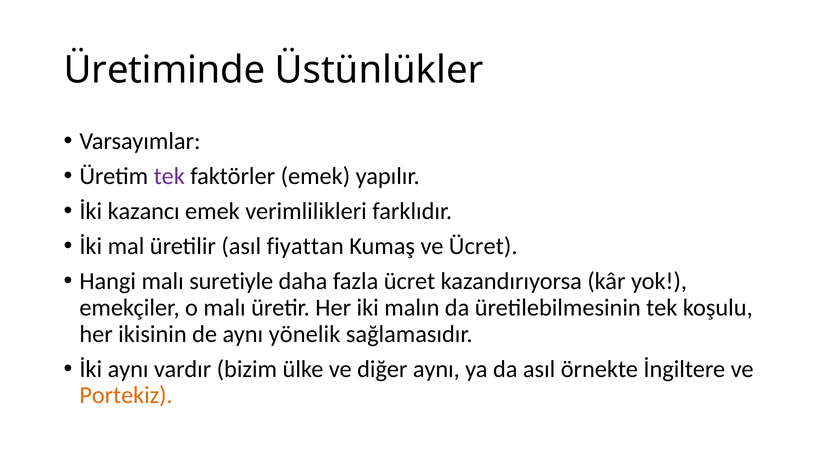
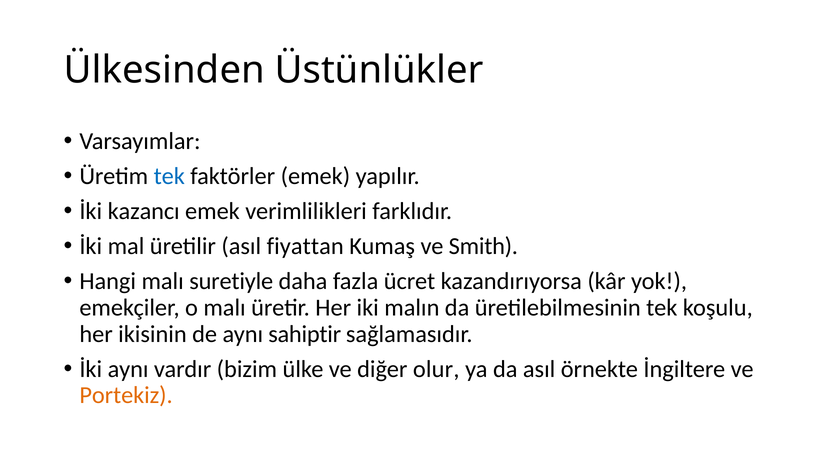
Üretiminde: Üretiminde -> Ülkesinden (164, 70)
tek colour: purple -> blue (169, 176)
ve Ücret: Ücret -> Smith (483, 247)
yönelik: yönelik -> sahiptir (305, 334)
diğer aynı: aynı -> olur (436, 369)
